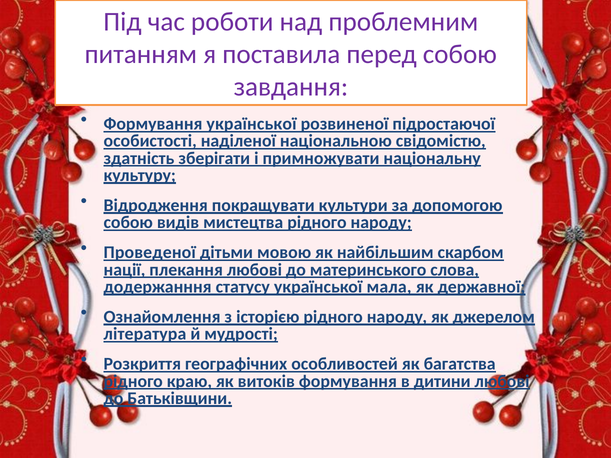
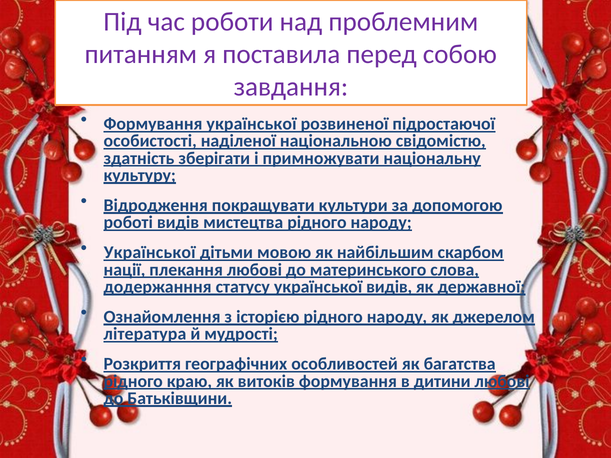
собою: собою -> роботі (128, 223)
Проведеної: Проведеної -> Української (150, 253)
української мала: мала -> видів (389, 287)
